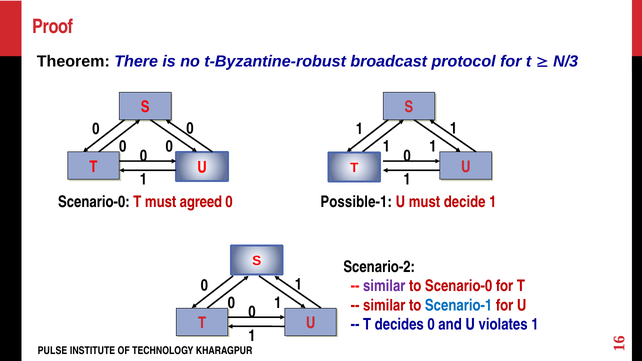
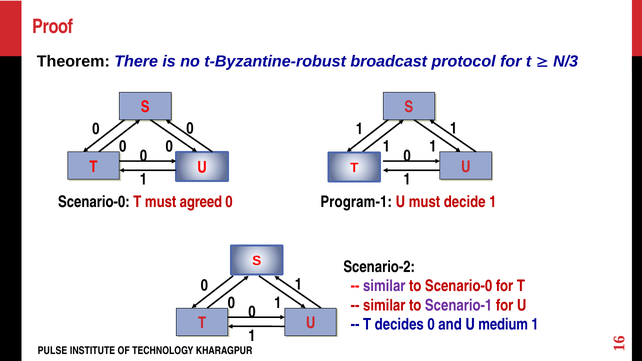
Possible-1: Possible-1 -> Program-1 (356, 202)
Scenario-1 colour: blue -> purple (459, 305)
violates: violates -> medium (503, 325)
